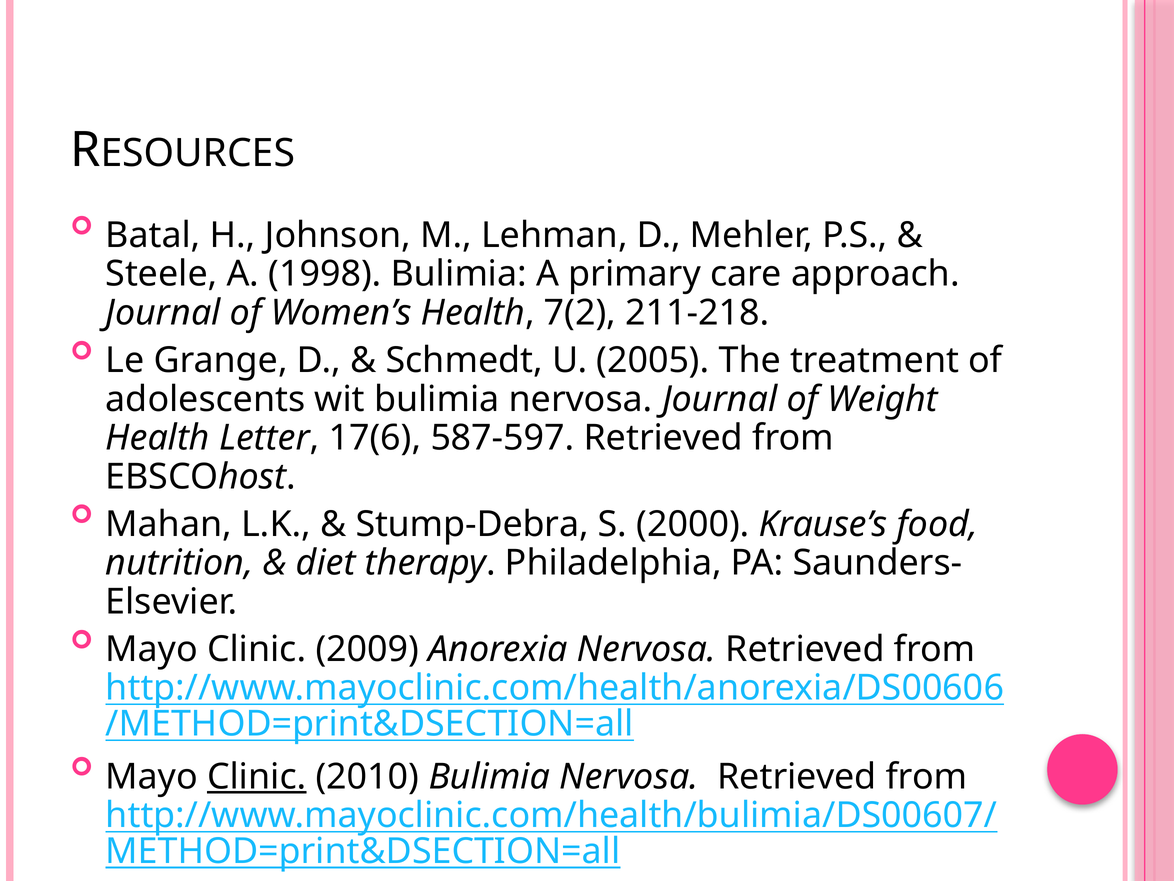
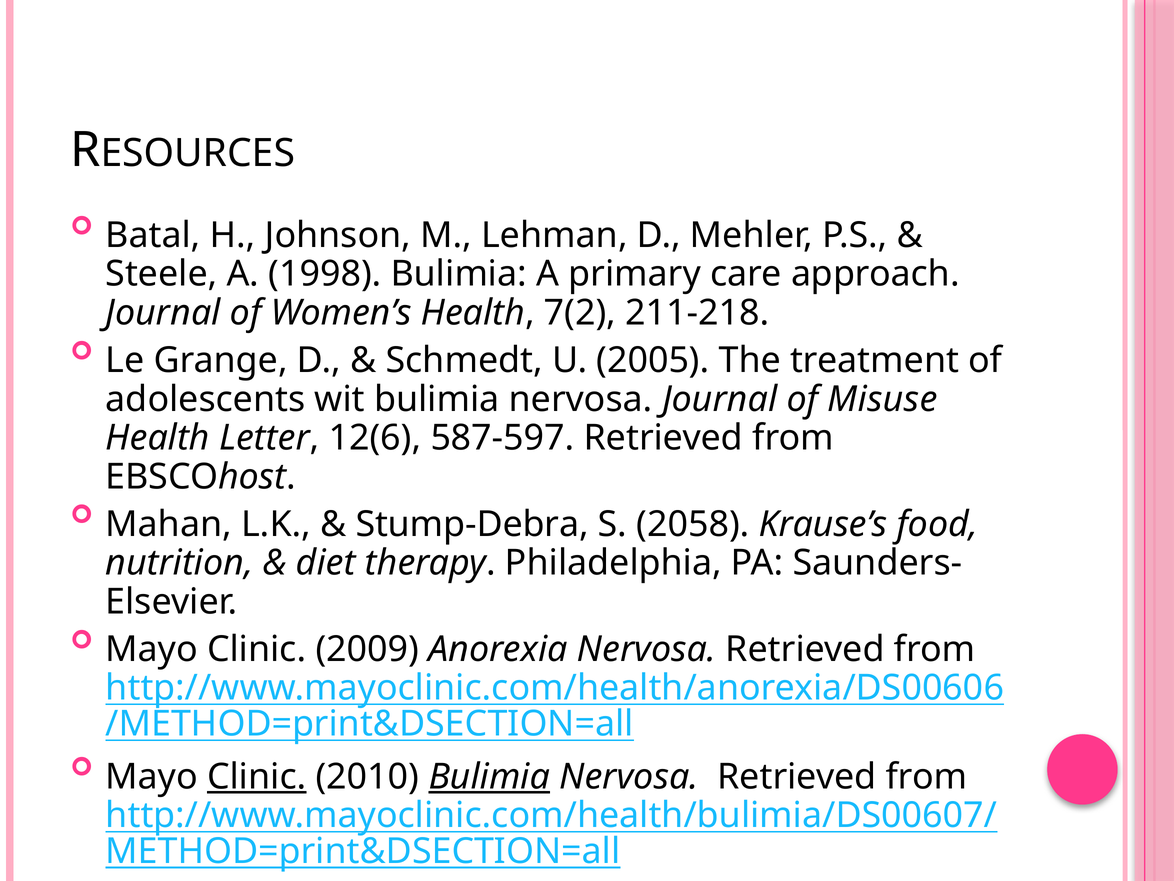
Weight: Weight -> Misuse (882, 399)
17(6: 17(6 -> 12(6 (375, 438)
2000: 2000 -> 2058 (693, 524)
Bulimia underline: none -> present (489, 776)
